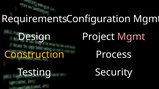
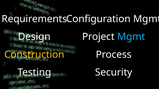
Mgmt colour: pink -> light blue (131, 37)
